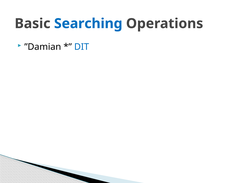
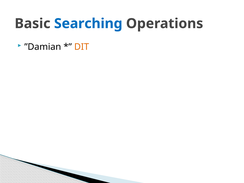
DIT colour: blue -> orange (82, 47)
